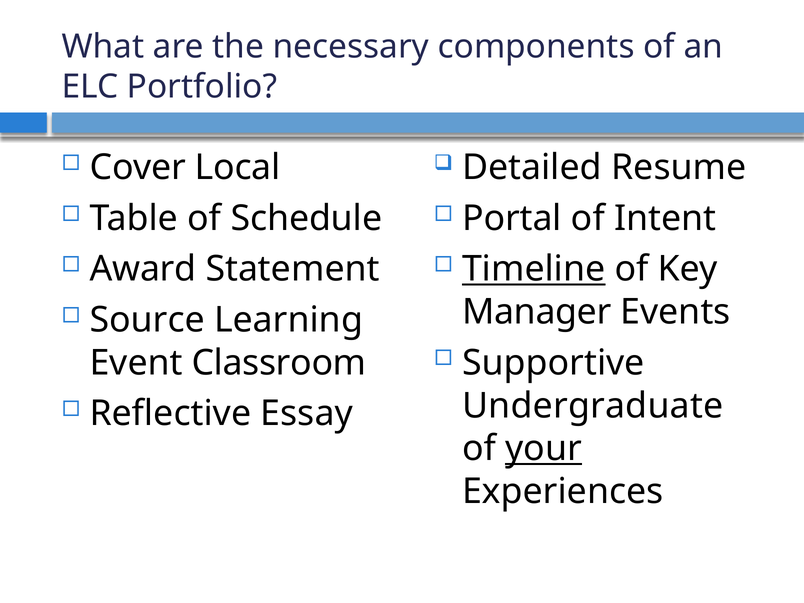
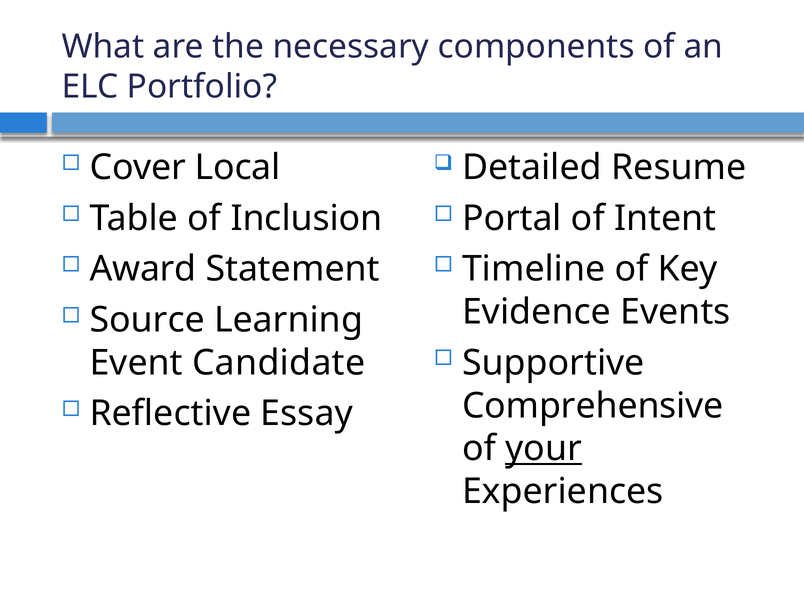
Schedule: Schedule -> Inclusion (306, 218)
Timeline underline: present -> none (534, 269)
Manager: Manager -> Evidence (537, 312)
Classroom: Classroom -> Candidate (279, 363)
Undergraduate: Undergraduate -> Comprehensive (593, 406)
